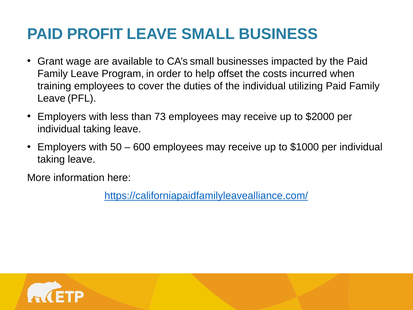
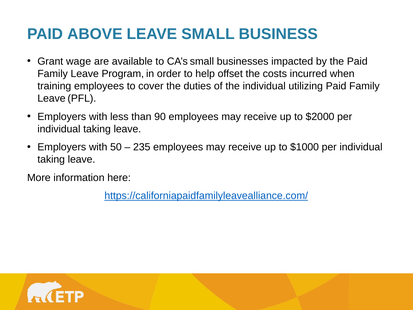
PROFIT: PROFIT -> ABOVE (95, 34)
73: 73 -> 90 (160, 117)
600: 600 -> 235 (142, 147)
